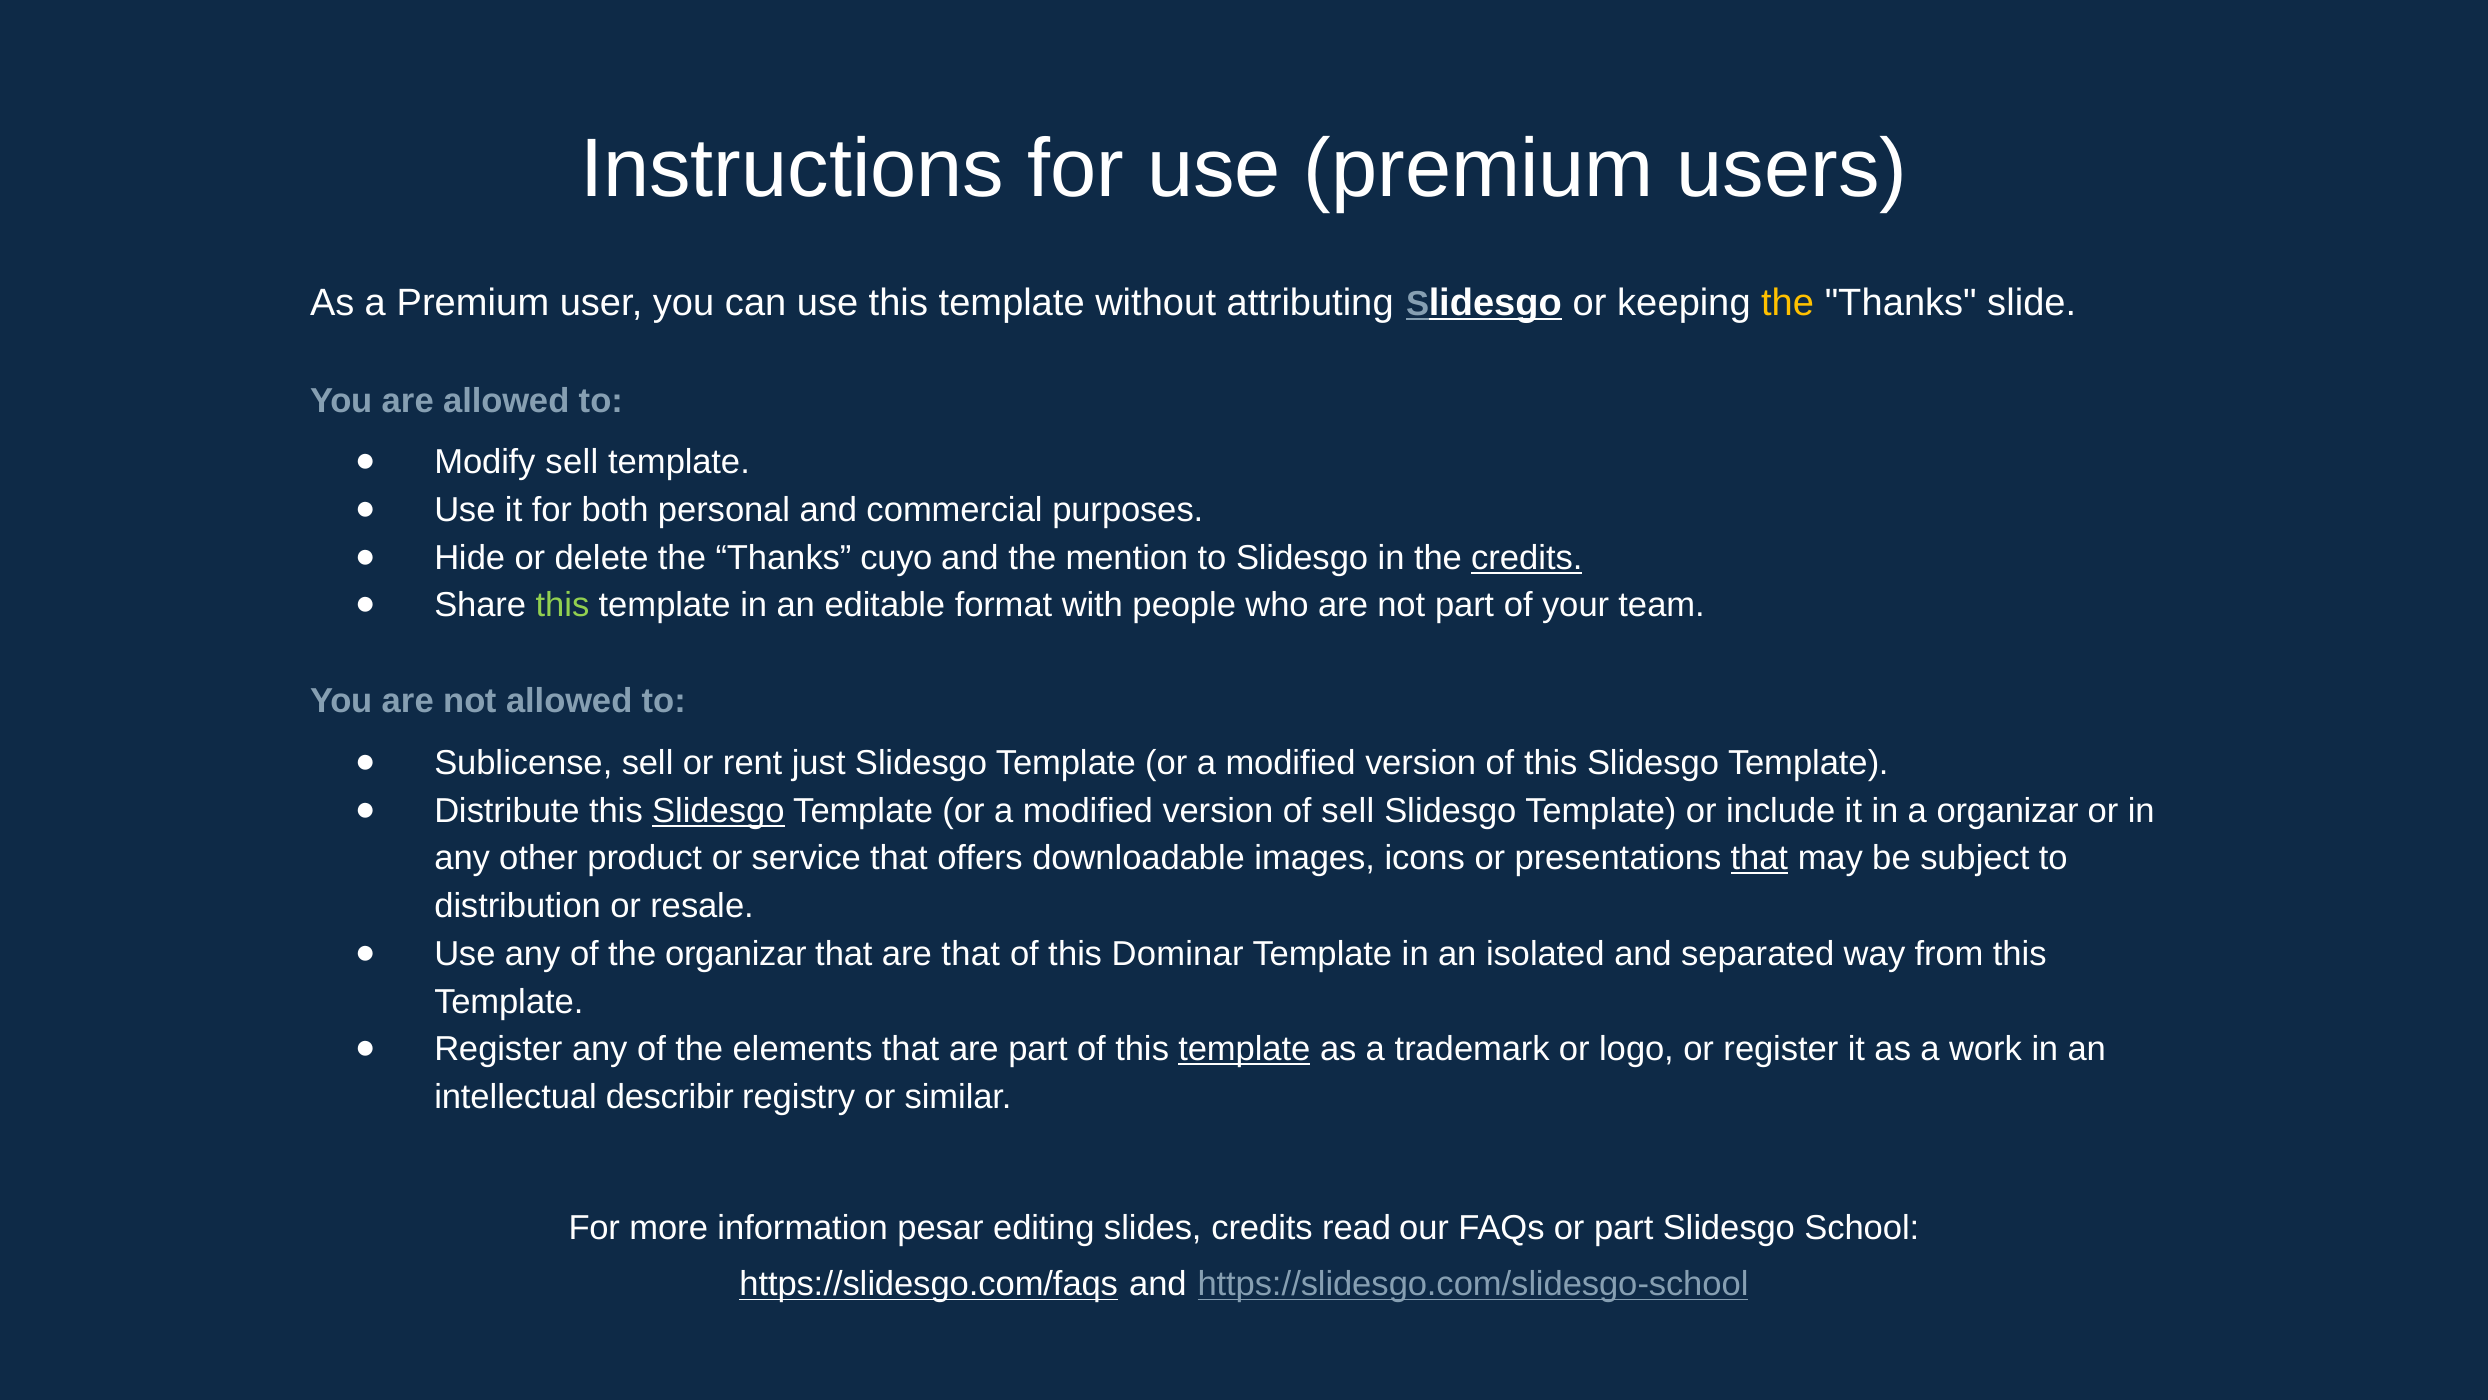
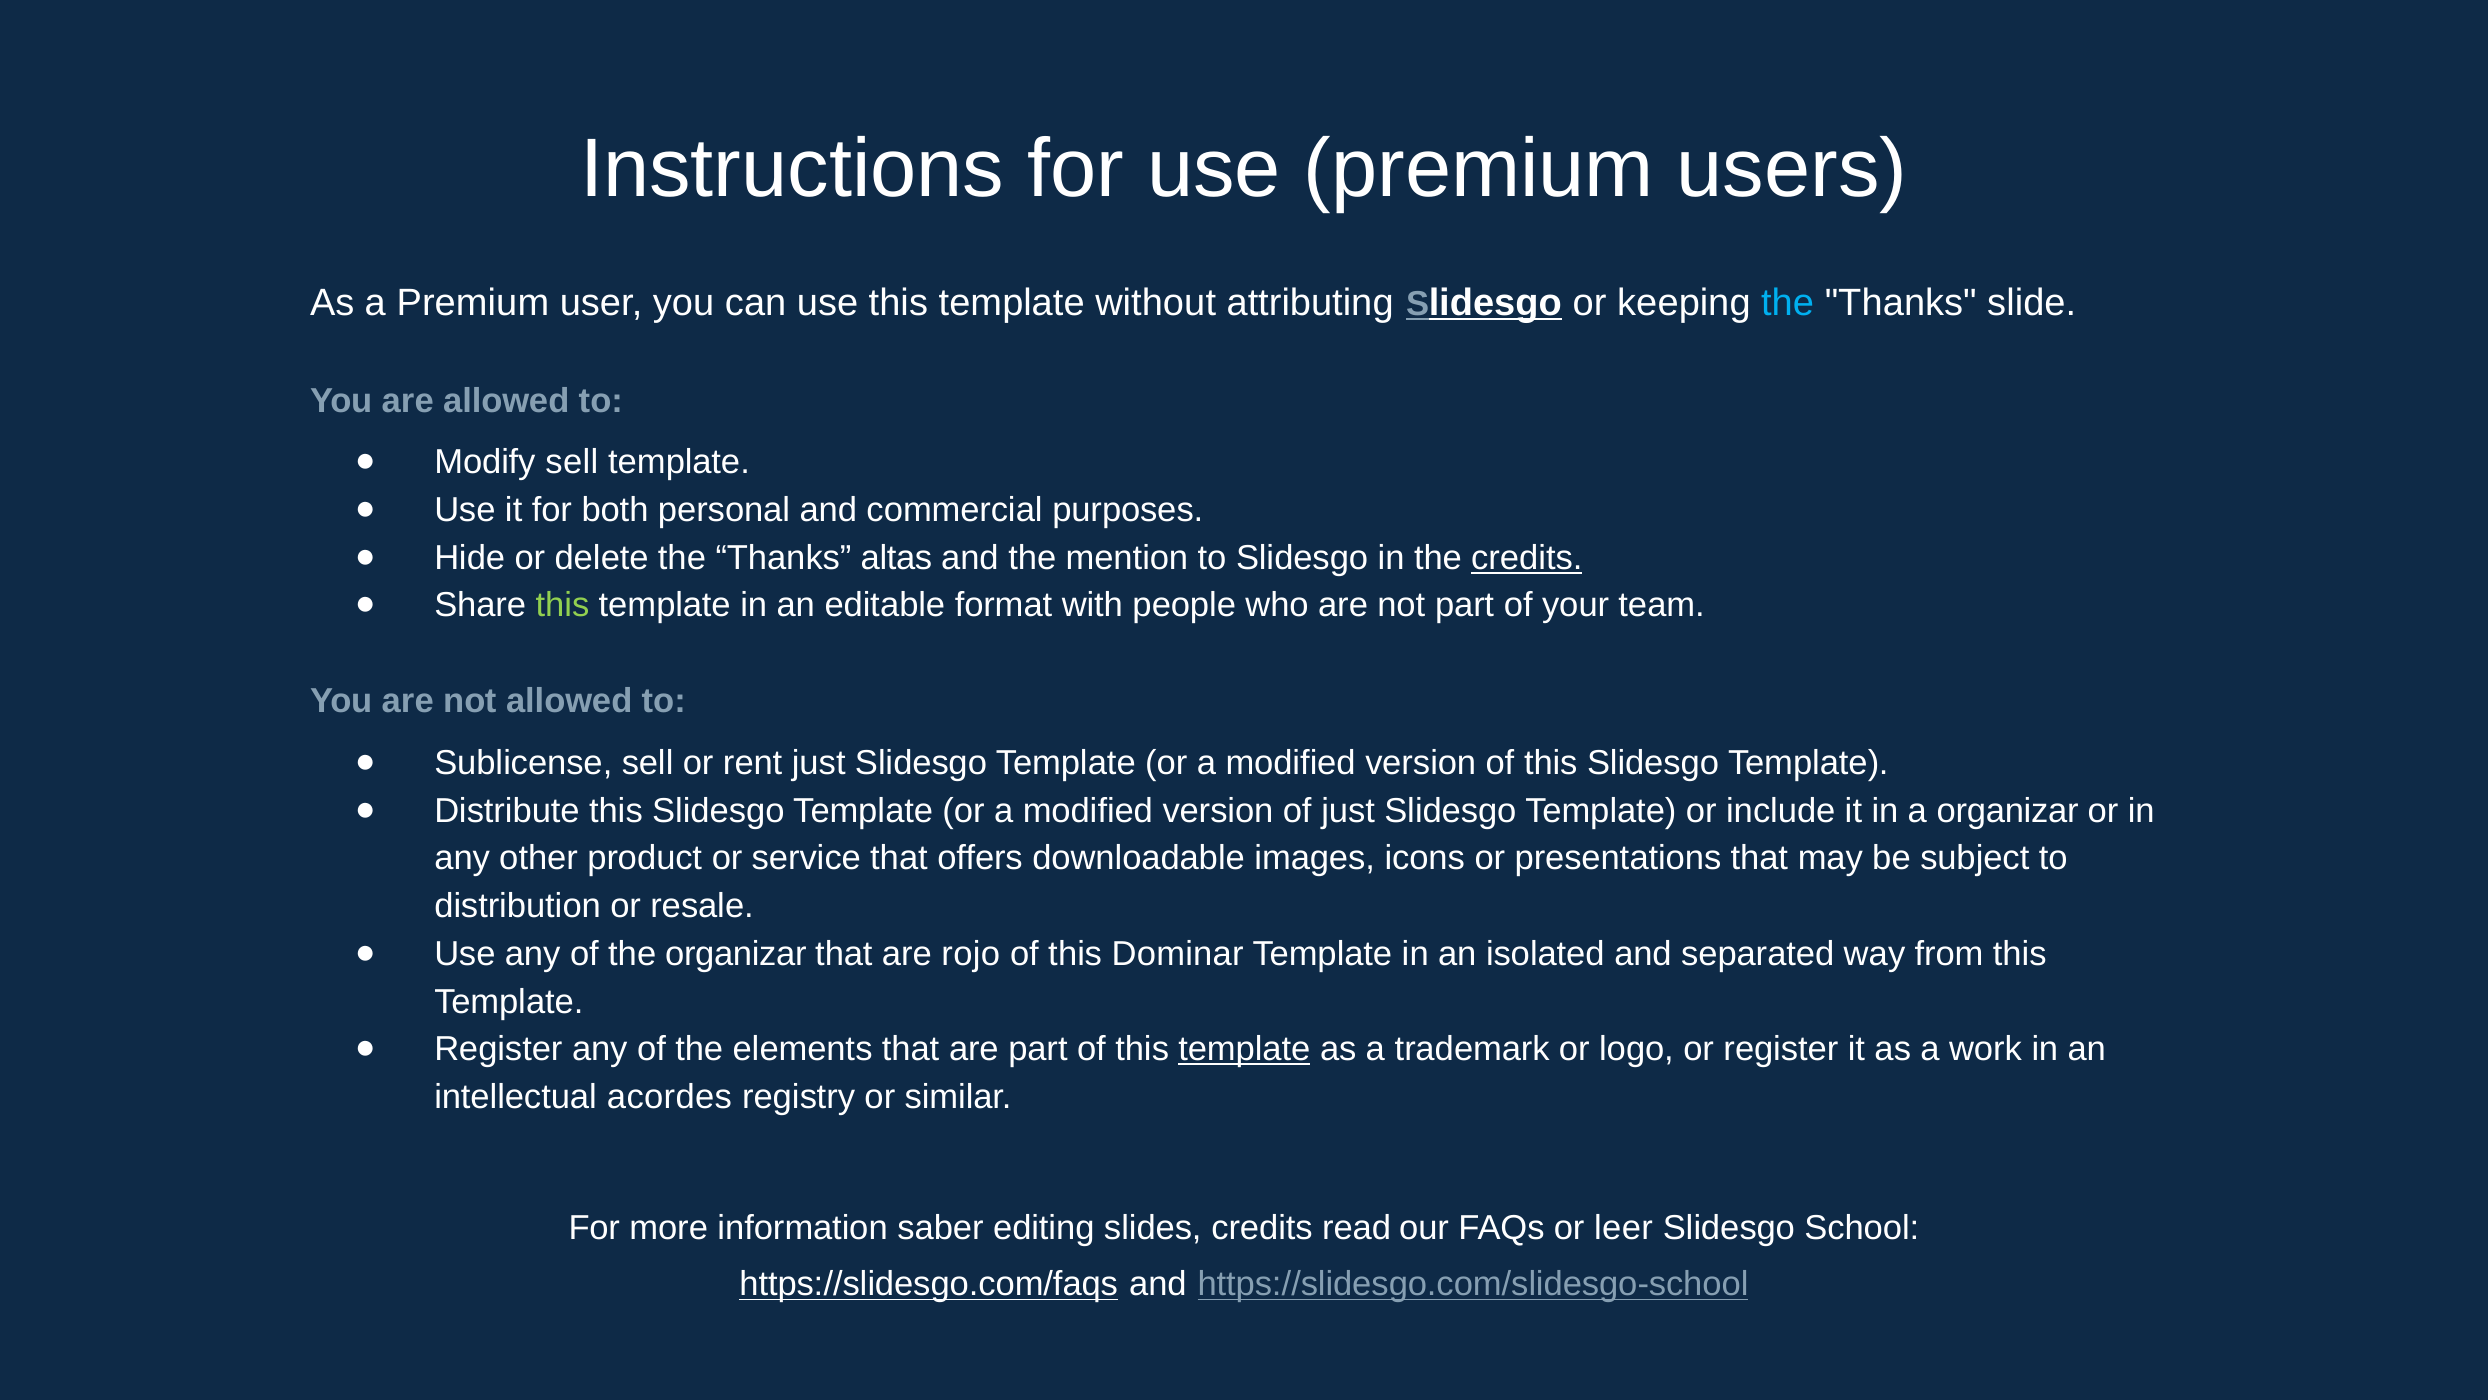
the colour: yellow -> light blue (1788, 303)
cuyo: cuyo -> altas (896, 557)
Slidesgo underline: present -> none (718, 811)
of sell: sell -> just (1348, 811)
that underline: present -> none (1759, 858)
are that: that -> rojo (971, 954)
describir: describir -> acordes (669, 1097)
pesar: pesar -> saber (941, 1228)
or part: part -> leer (1624, 1228)
